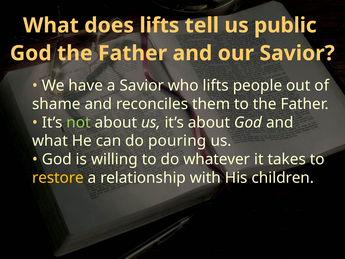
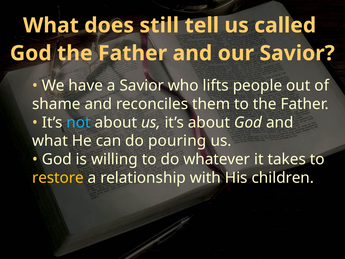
does lifts: lifts -> still (159, 25)
public: public -> called (285, 25)
not colour: light green -> light blue (79, 122)
